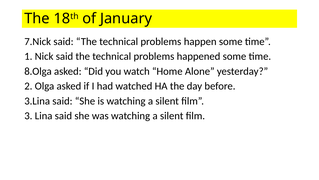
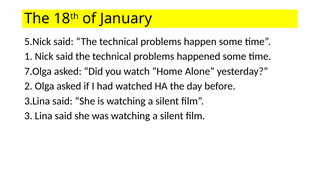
7.Nick: 7.Nick -> 5.Nick (38, 41)
8.Olga: 8.Olga -> 7.Olga (38, 71)
